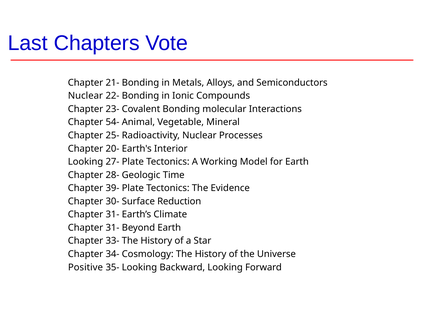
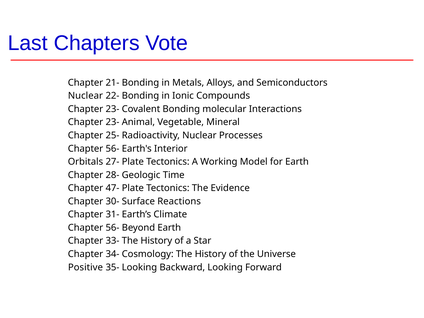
54-: 54- -> 23- (113, 122)
20-: 20- -> 56- (113, 149)
Looking: Looking -> Orbitals (85, 162)
39-: 39- -> 47- (113, 188)
Reduction: Reduction -> Reactions (179, 201)
31-: 31- -> 56- (113, 228)
